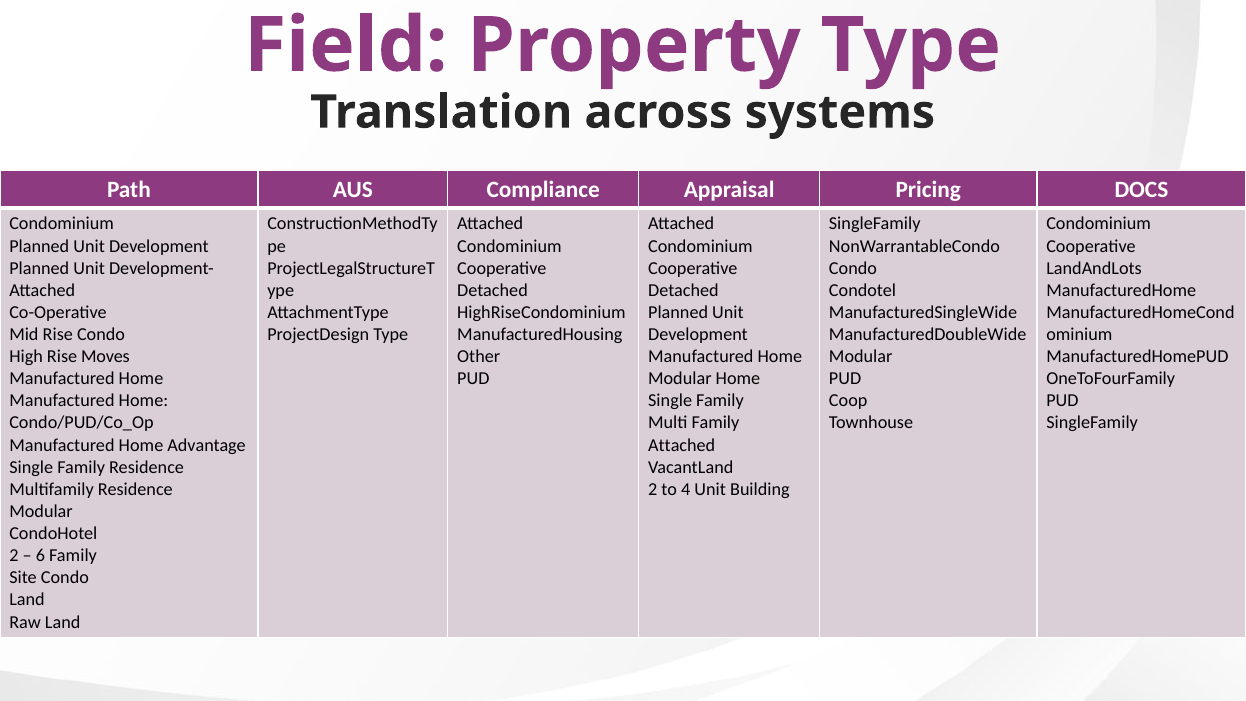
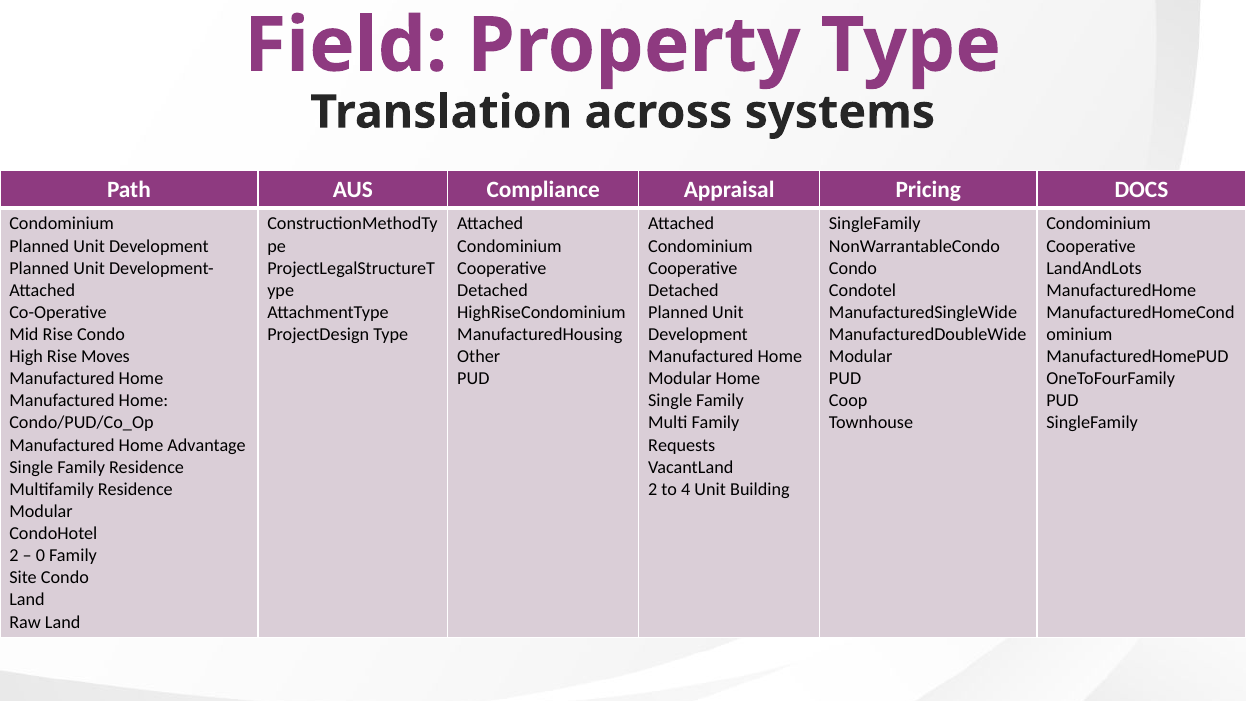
Attached: Attached -> Requests (682, 445)
6: 6 -> 0 (40, 556)
